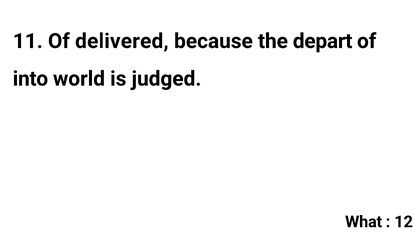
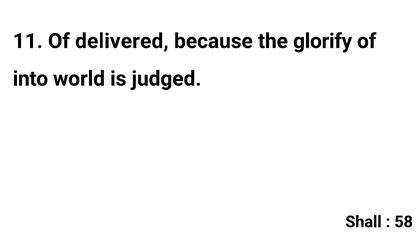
depart: depart -> glorify (323, 41)
What: What -> Shall (364, 221)
12: 12 -> 58 (404, 221)
